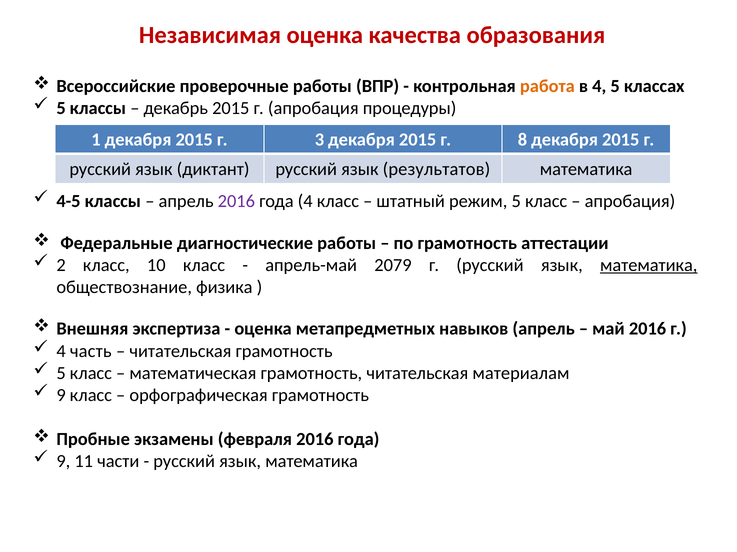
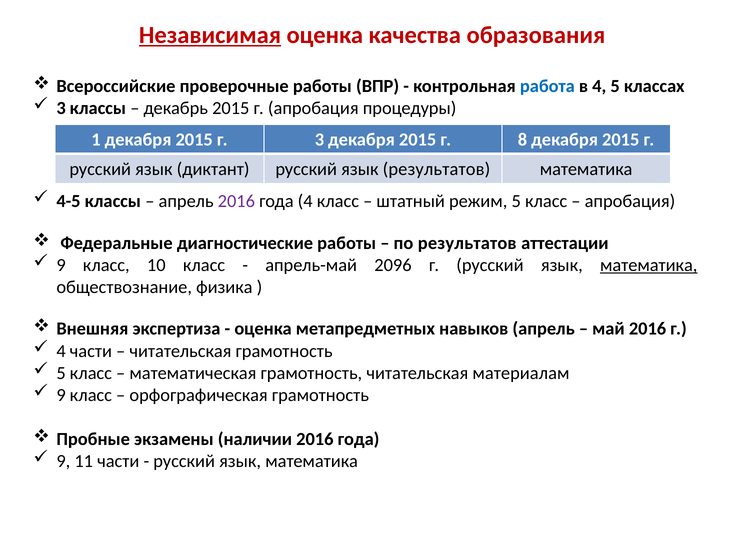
Независимая underline: none -> present (210, 35)
работа colour: orange -> blue (547, 86)
5: 5 -> 3 (61, 108)
по грамотность: грамотность -> результатов (467, 243)
2: 2 -> 9 (61, 266)
2079: 2079 -> 2096 (393, 266)
4 часть: часть -> части (91, 351)
февраля: февраля -> наличии (255, 440)
